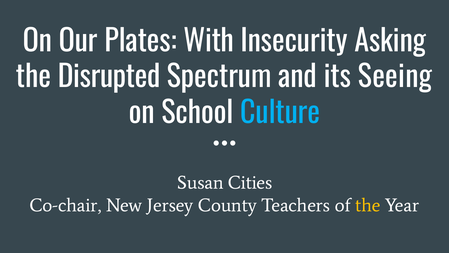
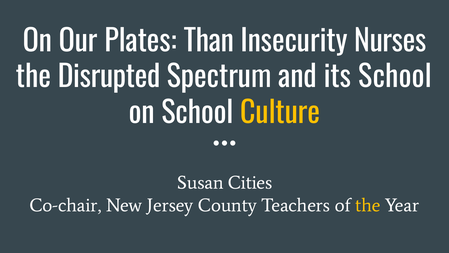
With: With -> Than (209, 41)
Asking: Asking -> Nurses (390, 41)
its Seeing: Seeing -> School (395, 77)
Culture colour: light blue -> yellow (280, 113)
